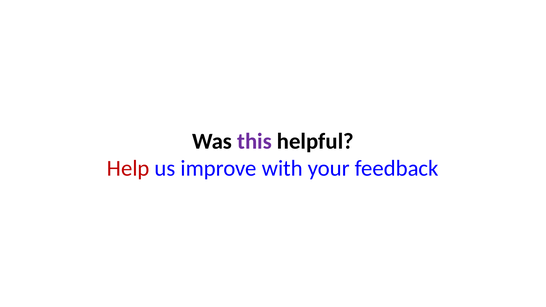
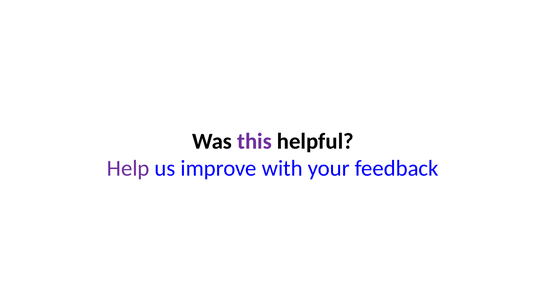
Help colour: red -> purple (128, 169)
